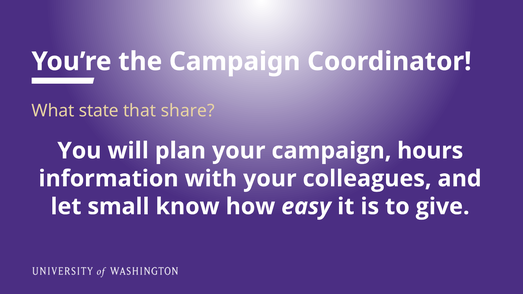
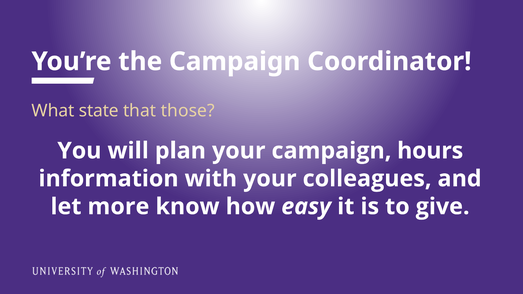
share: share -> those (188, 111)
small: small -> more (118, 207)
